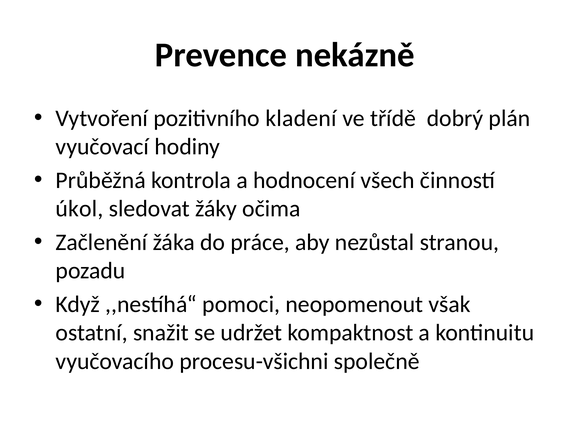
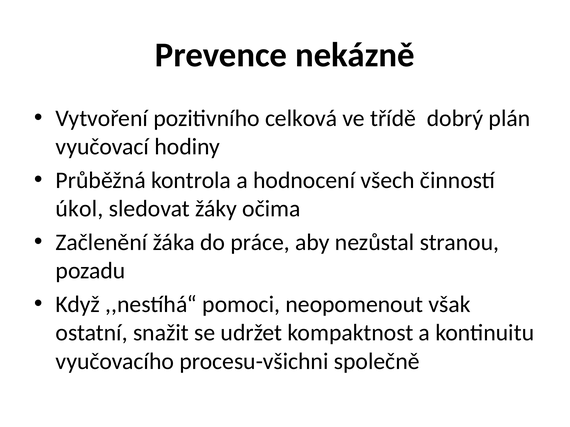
kladení: kladení -> celková (301, 119)
